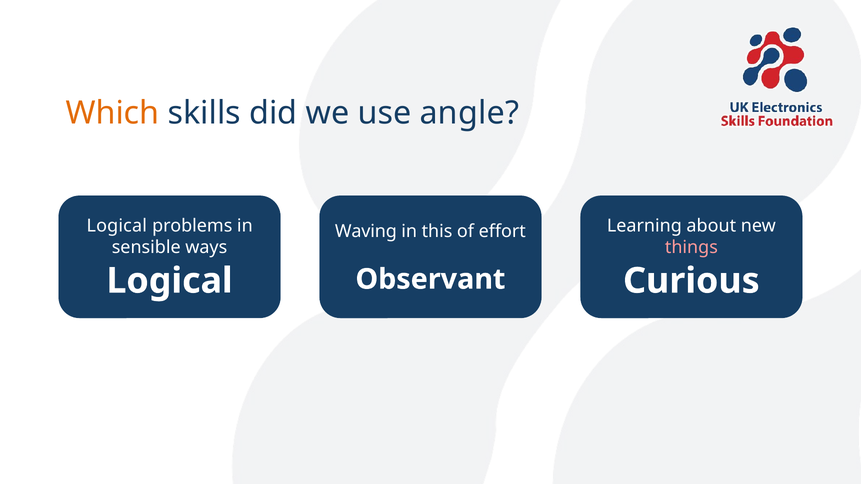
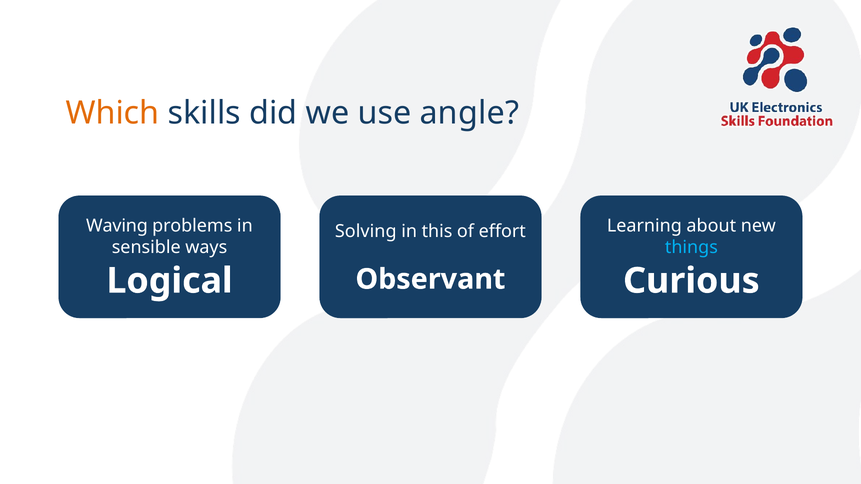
Logical: Logical -> Waving (117, 226)
Waving: Waving -> Solving (366, 231)
things colour: pink -> light blue (691, 247)
